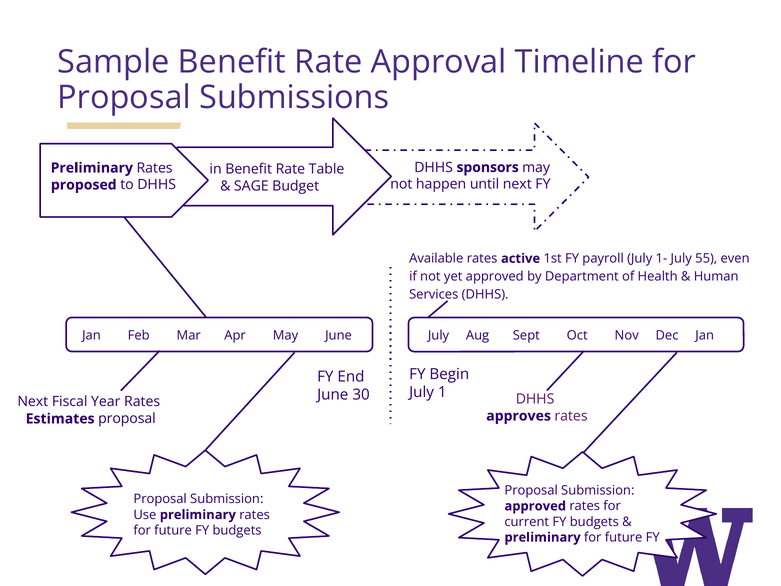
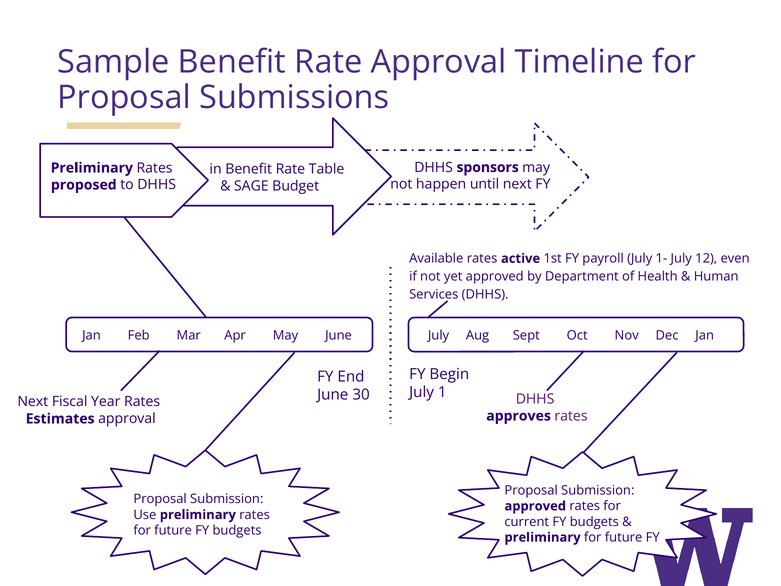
55: 55 -> 12 (706, 258)
Estimates proposal: proposal -> approval (127, 419)
